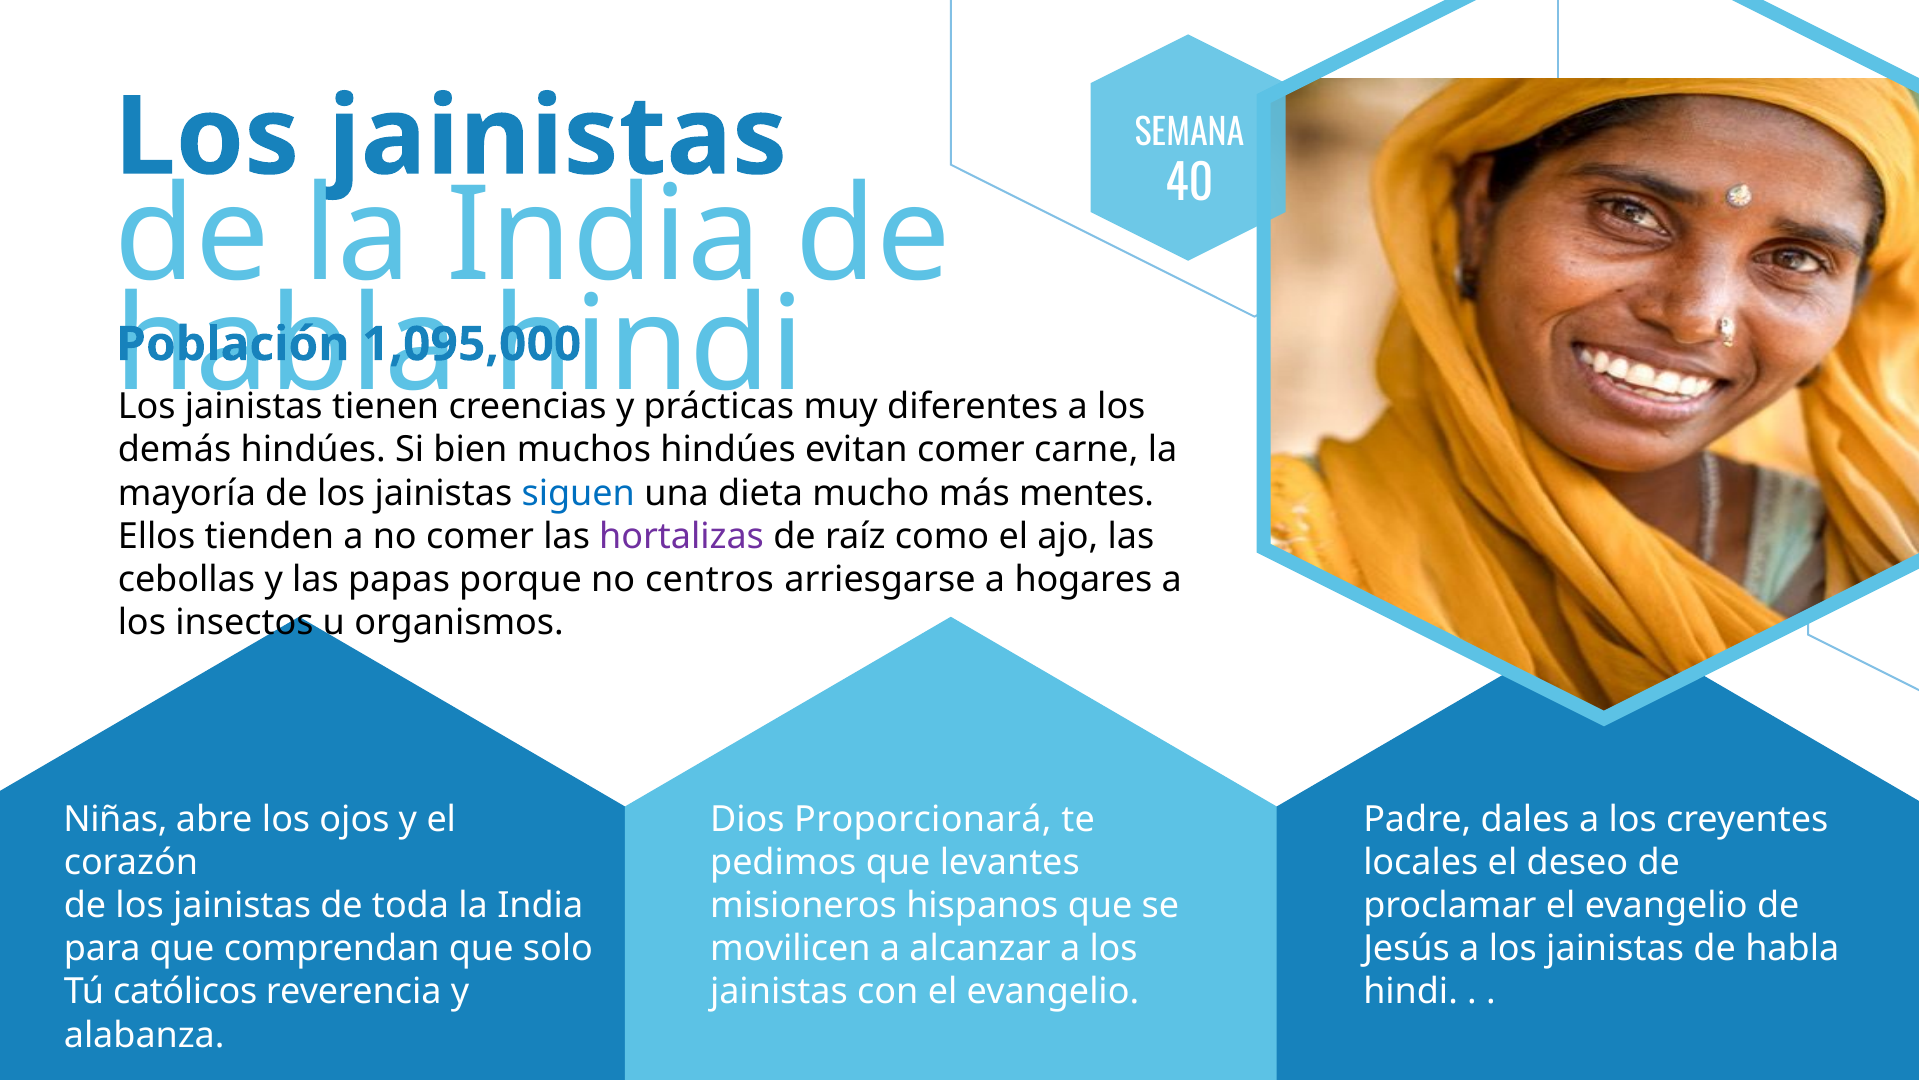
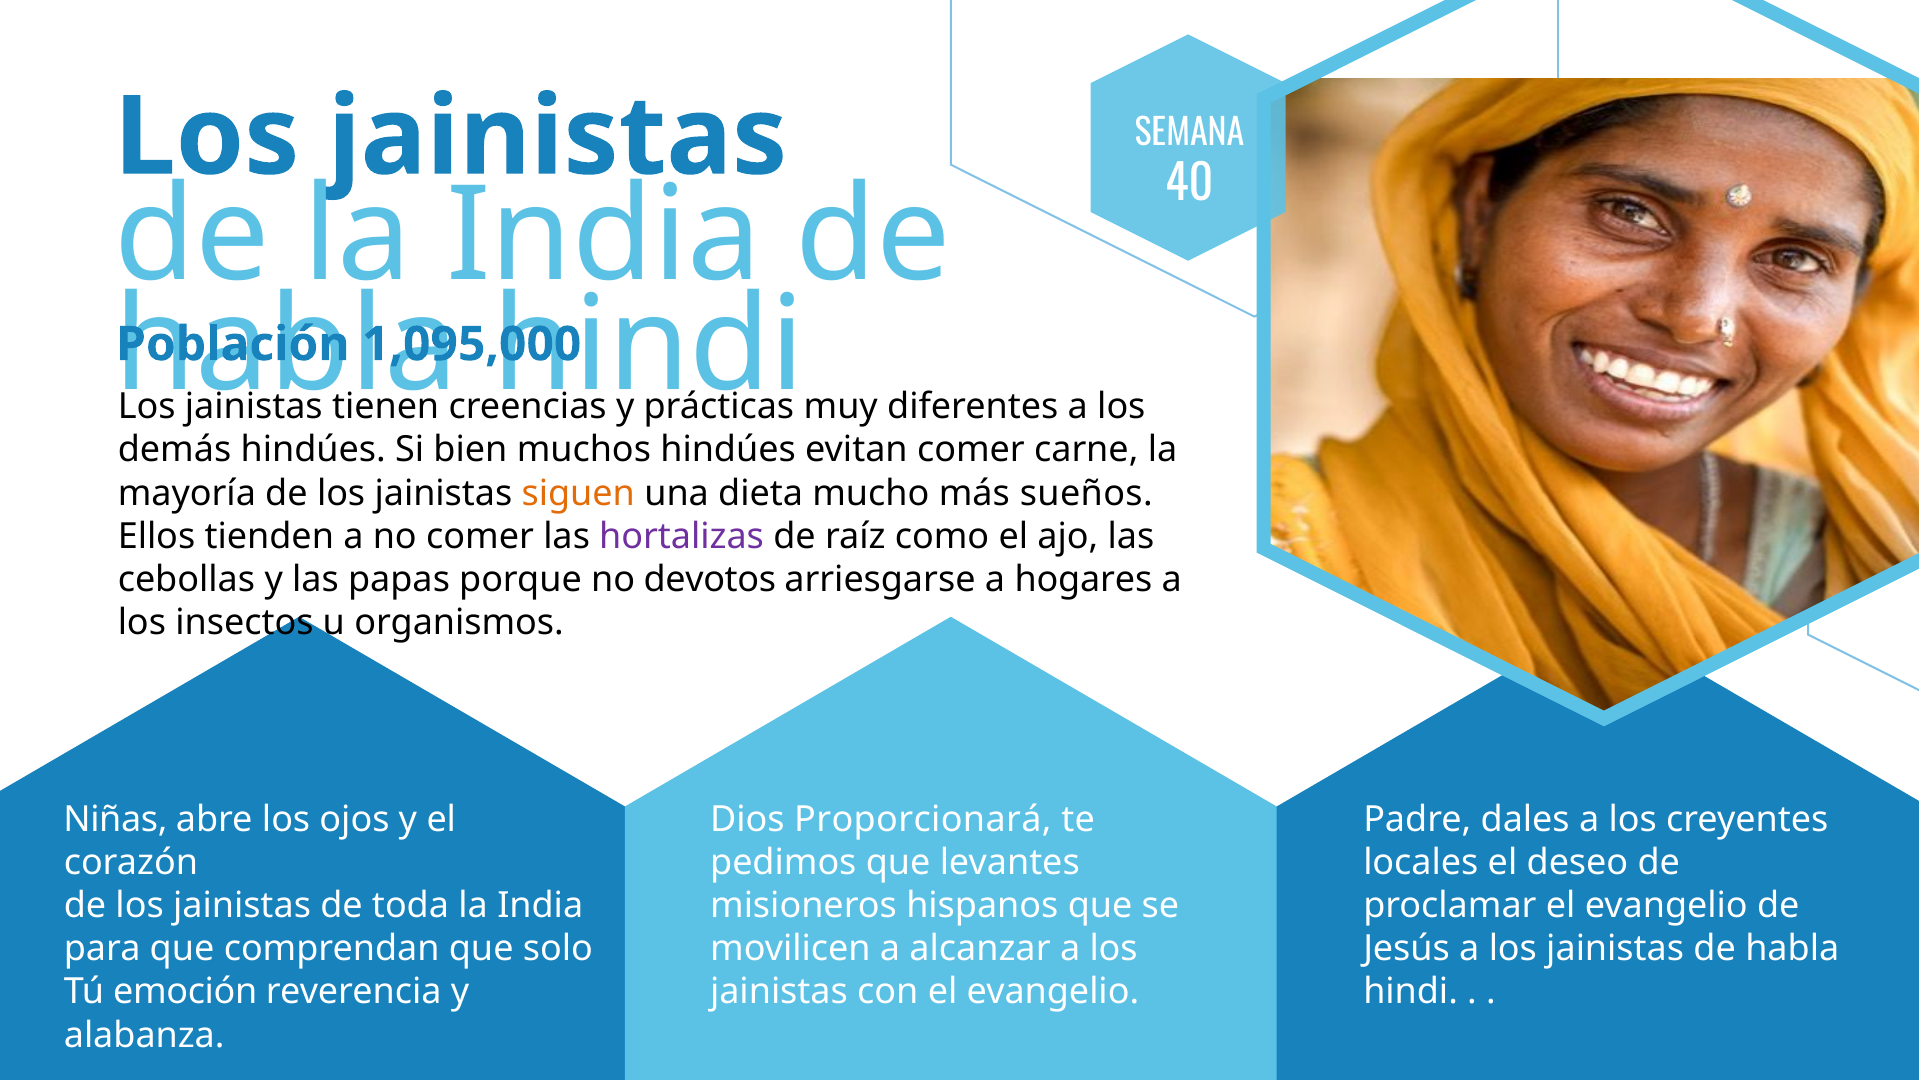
siguen colour: blue -> orange (578, 493)
mentes: mentes -> sueños (1086, 493)
centros: centros -> devotos (710, 579)
católicos: católicos -> emoción (185, 992)
